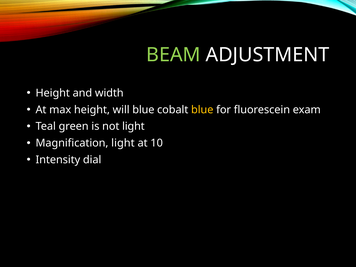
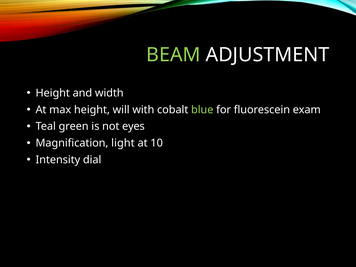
will blue: blue -> with (143, 110)
blue colour: yellow -> light green (202, 110)
not light: light -> eyes (133, 126)
